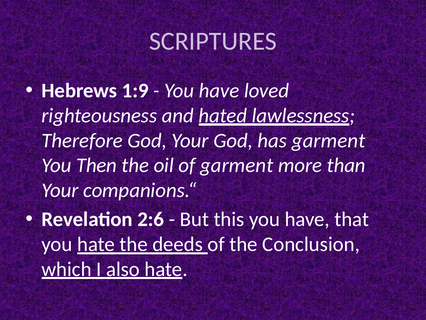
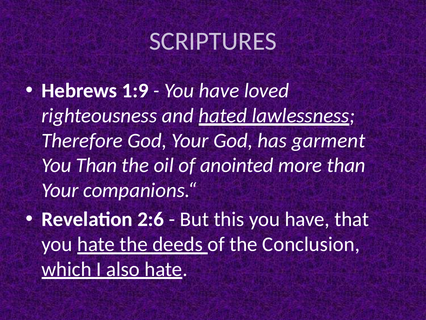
You Then: Then -> Than (97, 165)
of garment: garment -> anointed (237, 165)
